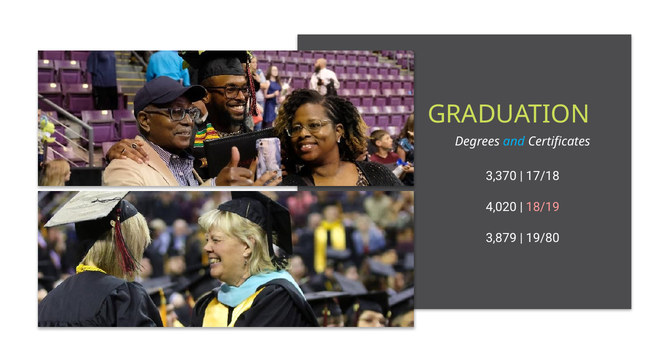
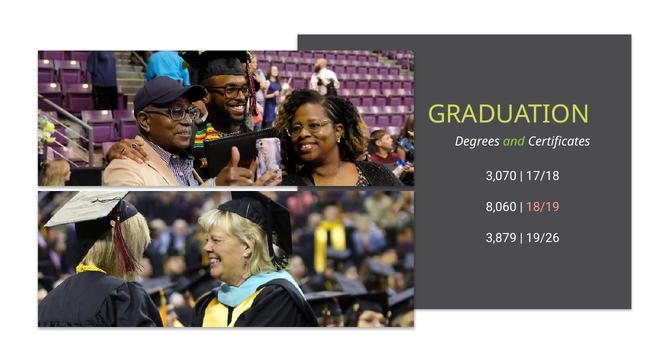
and colour: light blue -> light green (514, 142)
3,370: 3,370 -> 3,070 (501, 176)
4,020: 4,020 -> 8,060 (501, 207)
19/80: 19/80 -> 19/26 (543, 238)
